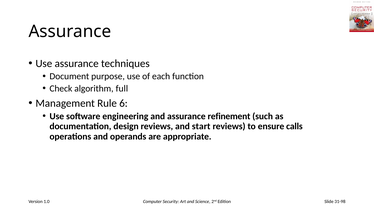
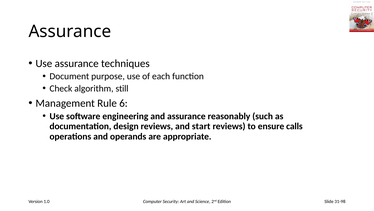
full: full -> still (122, 88)
refinement: refinement -> reasonably (229, 116)
